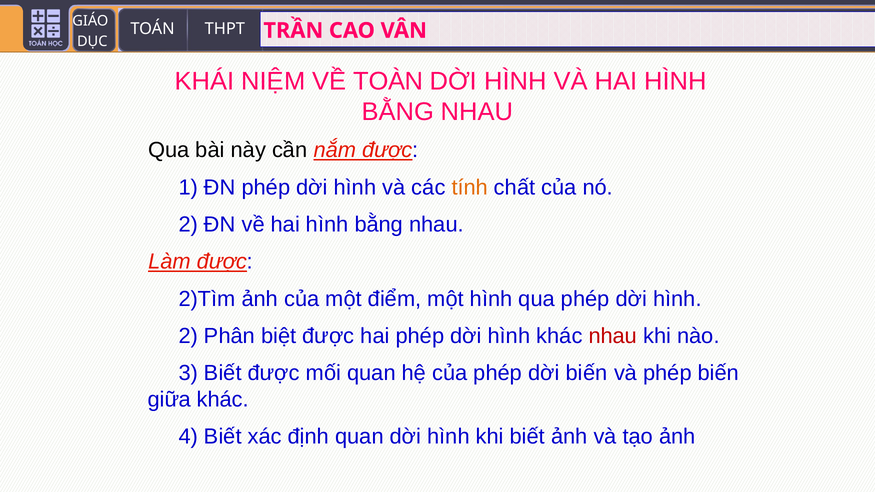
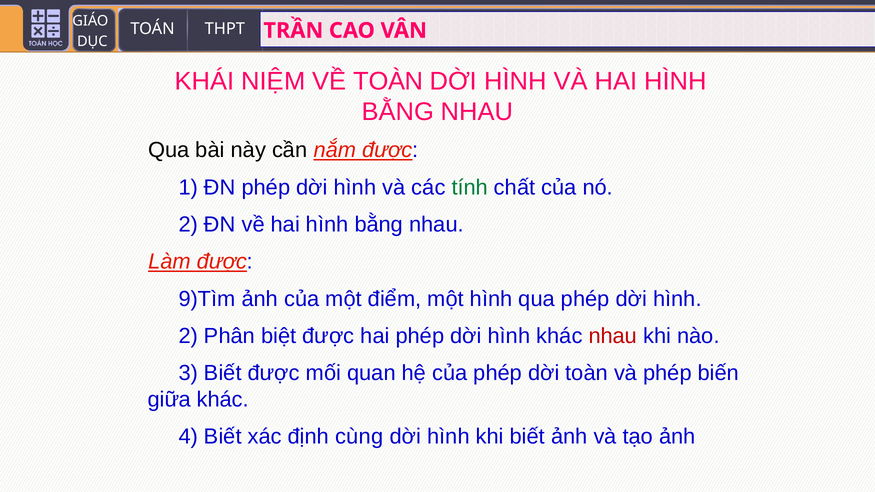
tính colour: orange -> green (470, 187)
2)Tìm: 2)Tìm -> 9)Tìm (207, 299)
dời biến: biến -> toàn (587, 373)
định quan: quan -> cùng (359, 437)
